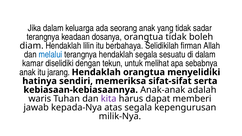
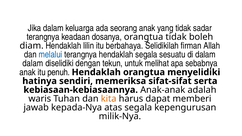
kamar: kamar -> dalam (33, 63)
jarang: jarang -> penuh (59, 72)
kita colour: purple -> orange (109, 99)
